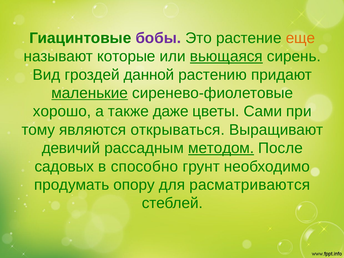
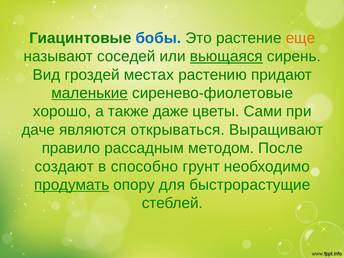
бобы colour: purple -> blue (158, 38)
которые: которые -> соседей (126, 56)
данной: данной -> местах (149, 75)
тому: тому -> даче (38, 130)
девичий: девичий -> правило (71, 148)
методом underline: present -> none (221, 148)
садовых: садовых -> создают (64, 166)
продумать underline: none -> present (72, 185)
расматриваются: расматриваются -> быстрорастущие (250, 185)
